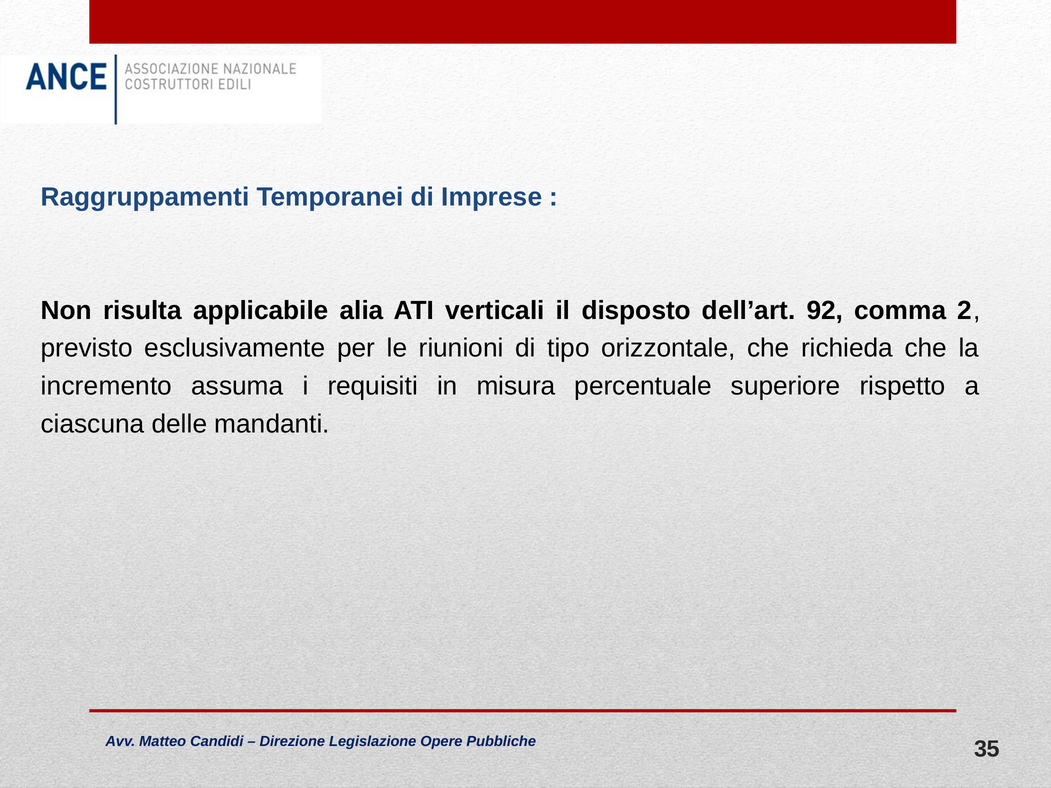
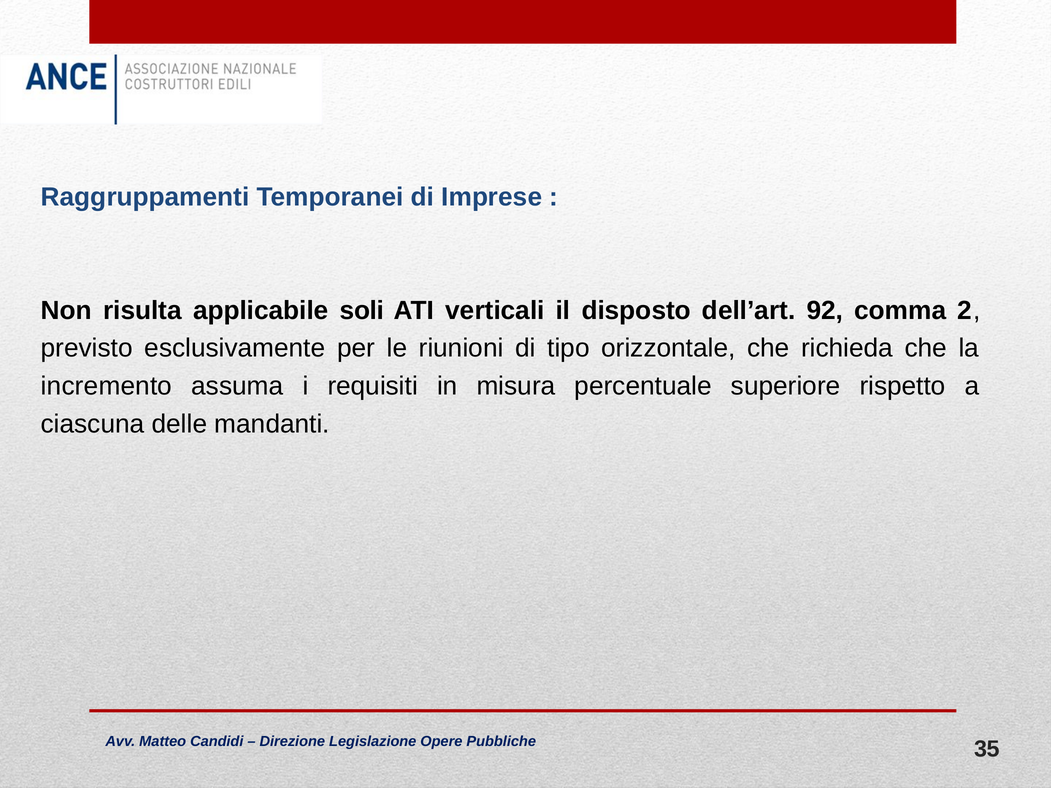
alia: alia -> soli (362, 311)
